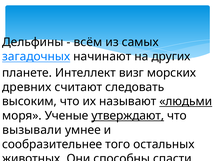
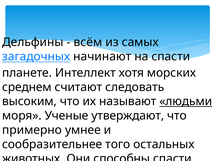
на других: других -> спасти (171, 57)
визг: визг -> хотя (131, 73)
древних: древних -> среднем (27, 87)
утверждают underline: present -> none (128, 116)
вызывали: вызывали -> примерно (32, 130)
